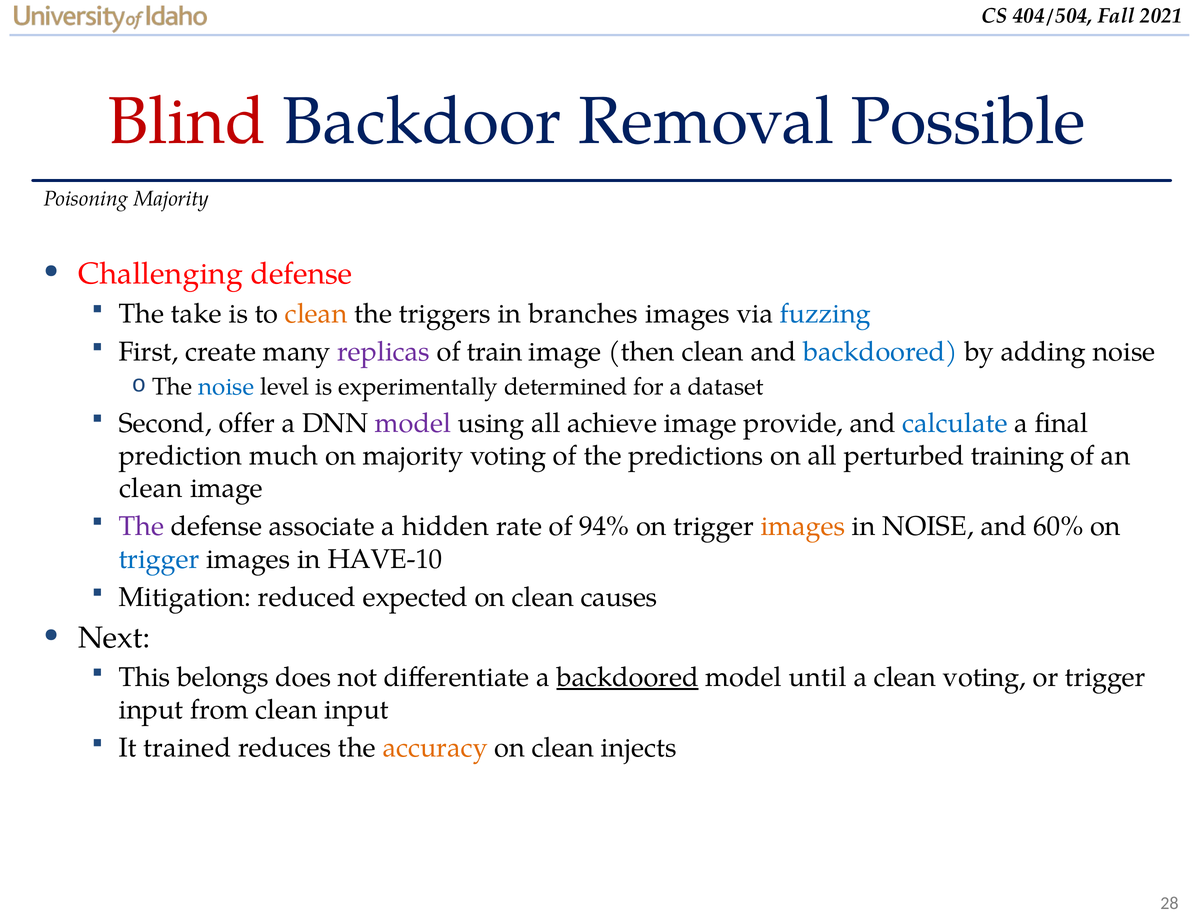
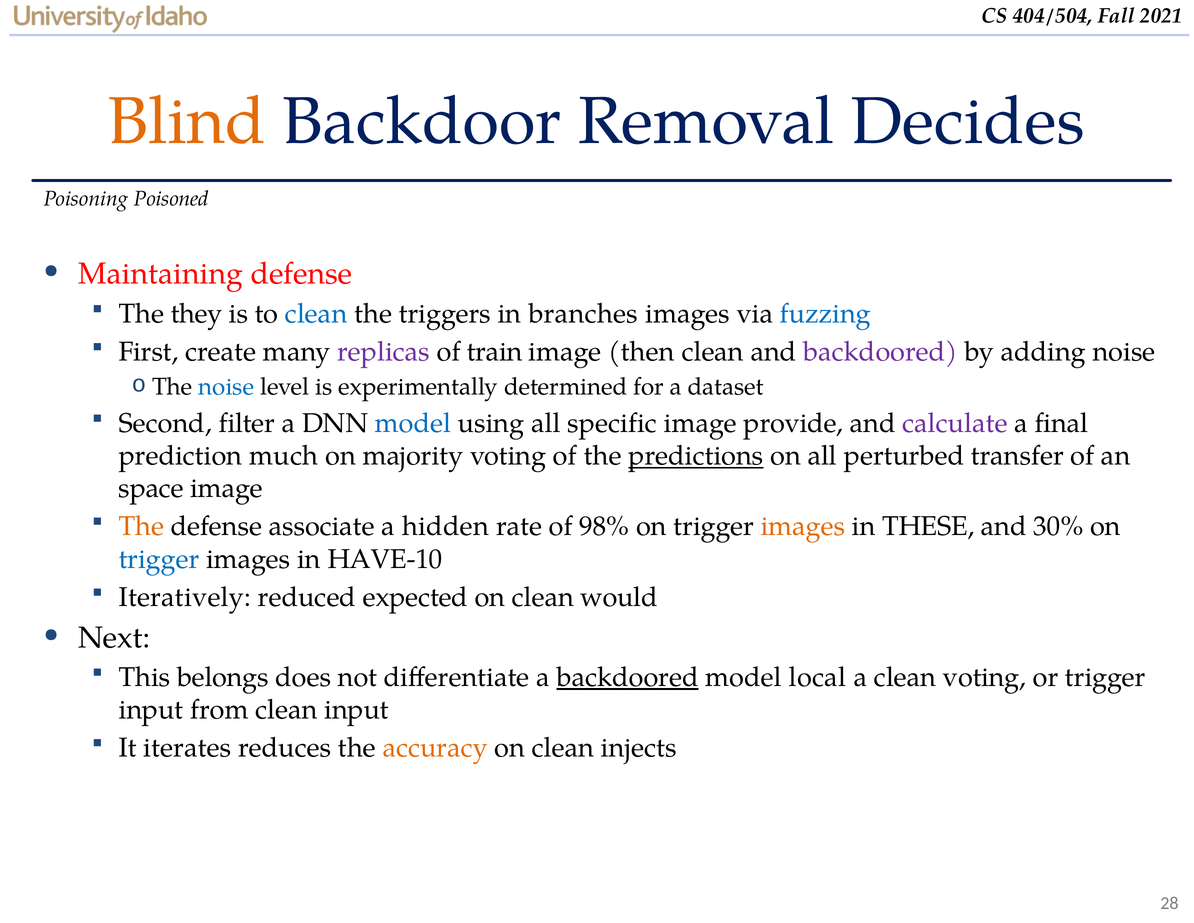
Blind colour: red -> orange (187, 121)
Possible: Possible -> Decides (968, 121)
Poisoning Majority: Majority -> Poisoned (171, 199)
Challenging: Challenging -> Maintaining (160, 274)
take: take -> they (197, 313)
clean colour: orange -> blue (316, 313)
backdoored colour: blue -> purple (881, 351)
offer: offer -> filter (247, 423)
model colour: purple -> blue (413, 423)
achieve: achieve -> specific (612, 423)
calculate colour: blue -> purple (955, 423)
predictions underline: none -> present (696, 456)
training: training -> transfer (1017, 456)
clean: clean -> space (151, 488)
The colour: purple -> orange (141, 526)
94%: 94% -> 98% (604, 526)
in NOISE: NOISE -> THESE (928, 526)
60%: 60% -> 30% (1058, 526)
Mitigation: Mitigation -> Iteratively (185, 597)
causes: causes -> would (619, 597)
until: until -> local (818, 677)
trained: trained -> iterates (187, 748)
